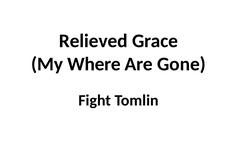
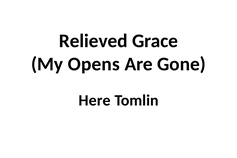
Where: Where -> Opens (94, 64)
Fight: Fight -> Here (95, 100)
